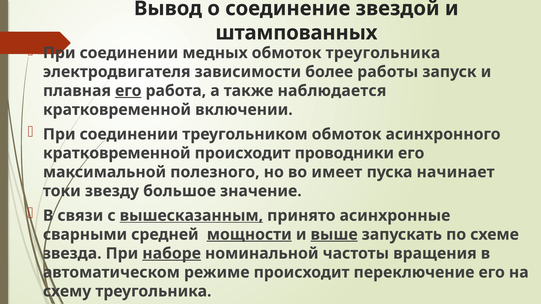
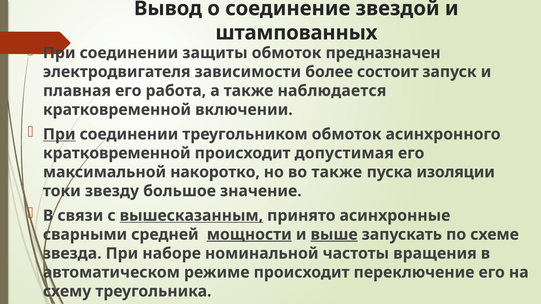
медных: медных -> защиты (215, 53)
обмоток треугольника: треугольника -> предназначен (383, 53)
работы: работы -> состоит (388, 72)
его underline: present -> none (128, 91)
При underline: none -> present (59, 134)
проводники: проводники -> допустимая (344, 153)
полезного: полезного -> накоротко (215, 172)
во имеет: имеет -> также (337, 172)
начинает: начинает -> изоляции (456, 172)
наборе underline: present -> none (172, 254)
